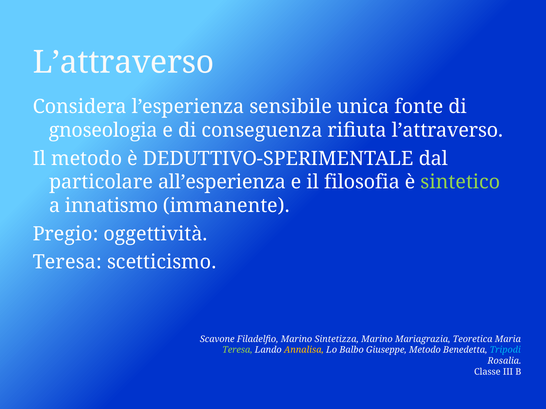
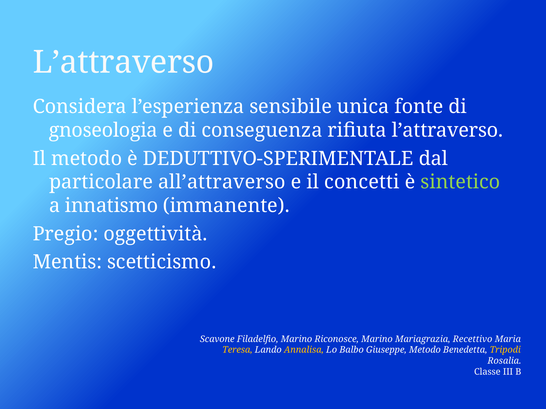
all’esperienza: all’esperienza -> all’attraverso (222, 182)
filosofia: filosofia -> concetti (362, 182)
Teresa: Teresa -> Mentis (67, 262)
Sintetizza: Sintetizza -> Riconosce (337, 339)
Teoretica: Teoretica -> Recettivo (473, 339)
Teresa colour: light green -> yellow (237, 350)
Tripodi colour: light blue -> yellow (505, 350)
